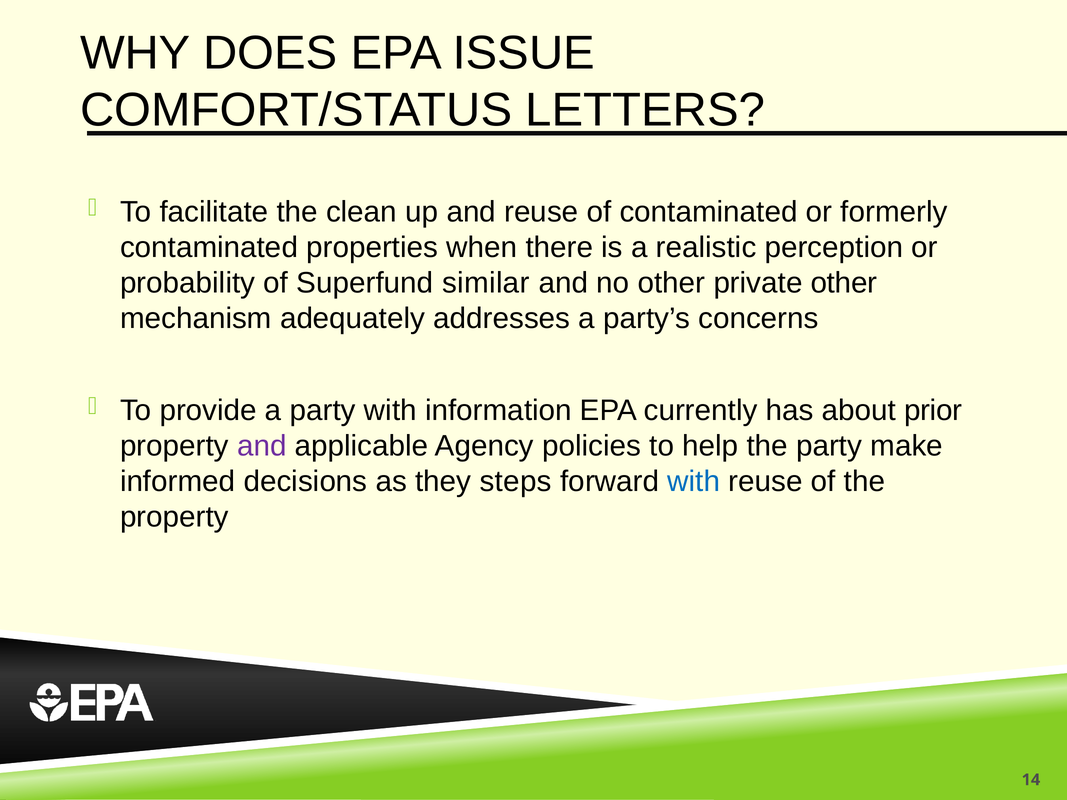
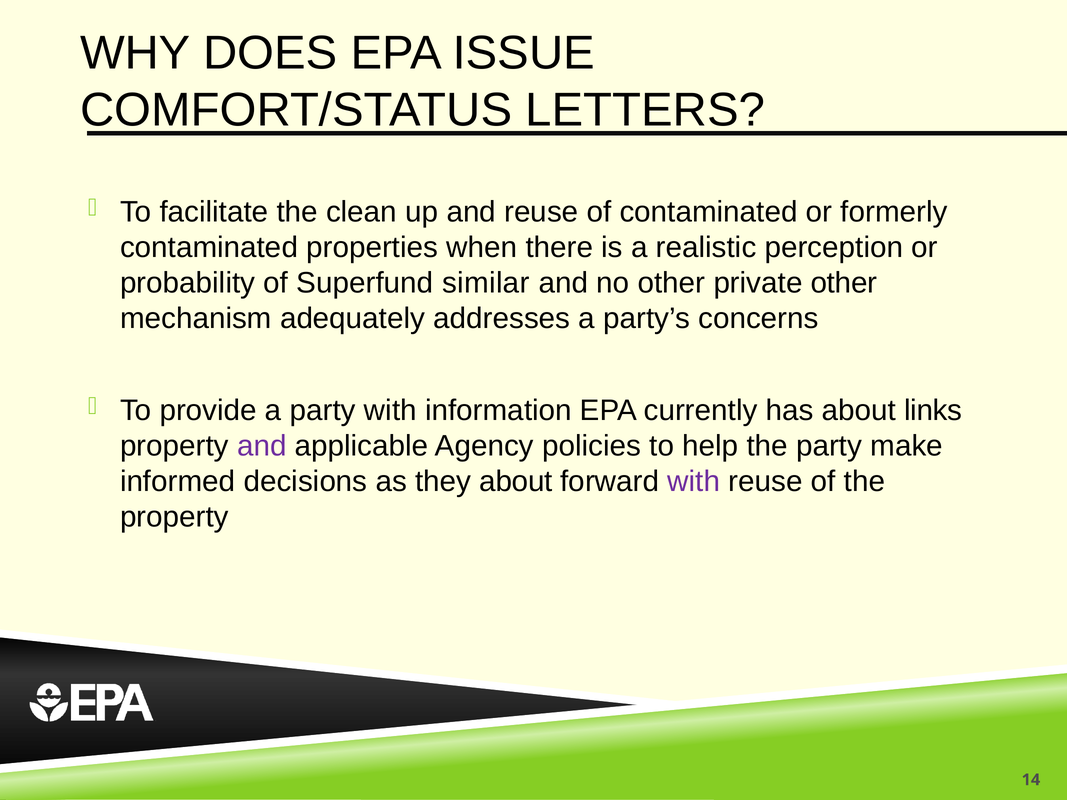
prior: prior -> links (933, 411)
they steps: steps -> about (516, 482)
with colour: blue -> purple (694, 482)
